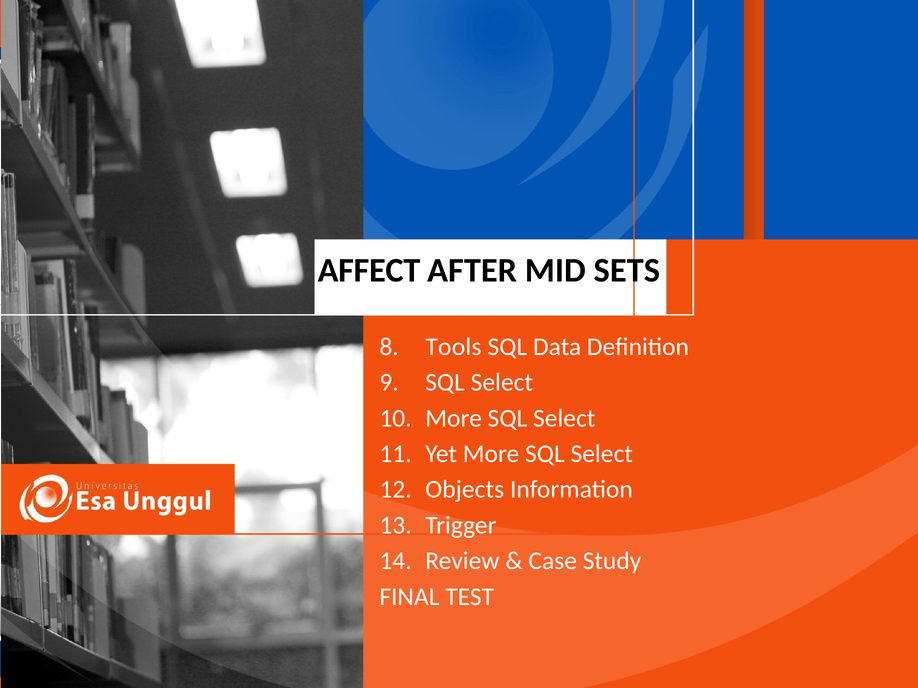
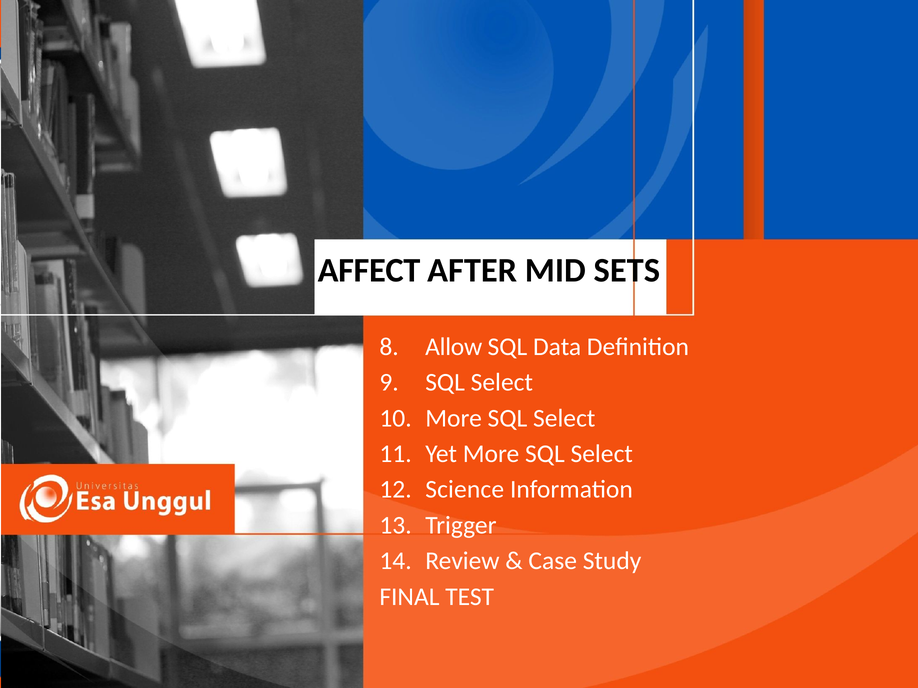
Tools: Tools -> Allow (454, 347)
Objects: Objects -> Science (465, 490)
